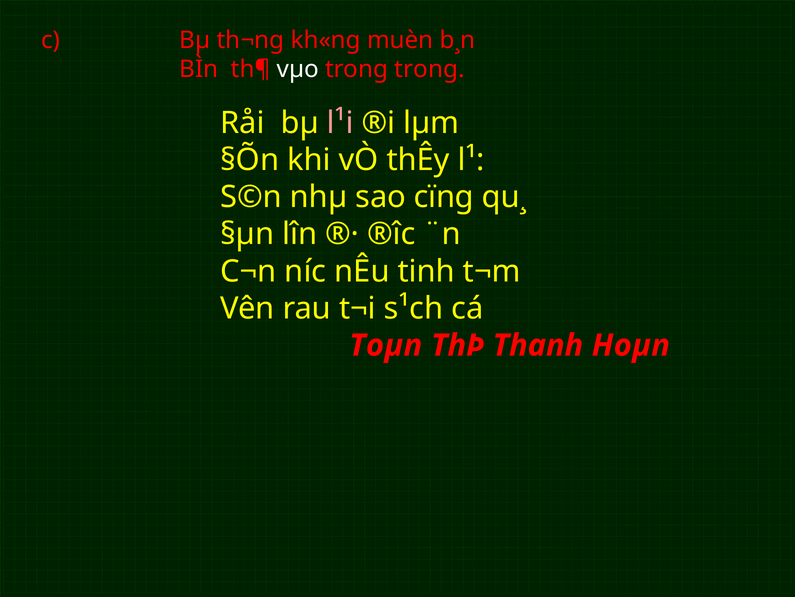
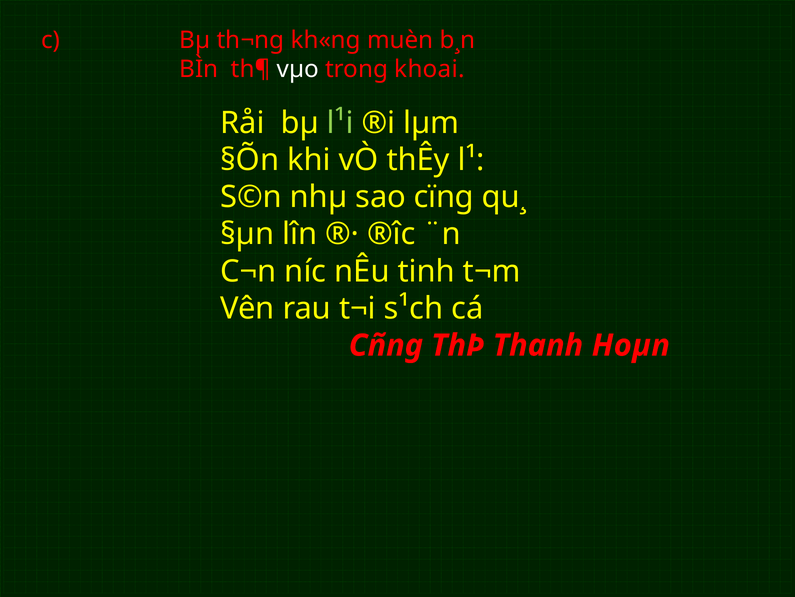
trong trong: trong -> khoai (430, 69)
l¹i colour: pink -> light green (340, 123)
Toµn: Toµn -> Cñng (386, 345)
